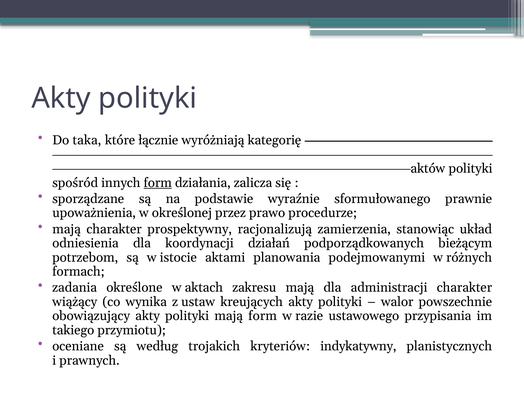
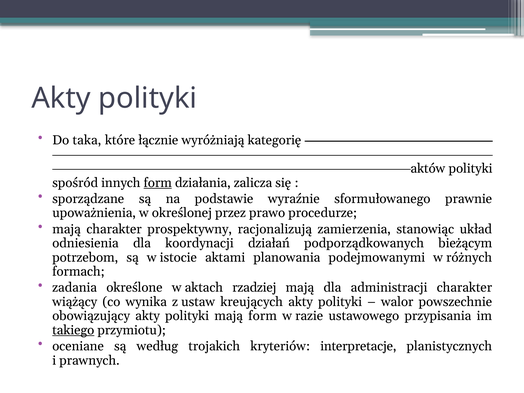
zakresu: zakresu -> rzadziej (254, 288)
takiego underline: none -> present (73, 330)
indykatywny: indykatywny -> interpretacje (358, 346)
